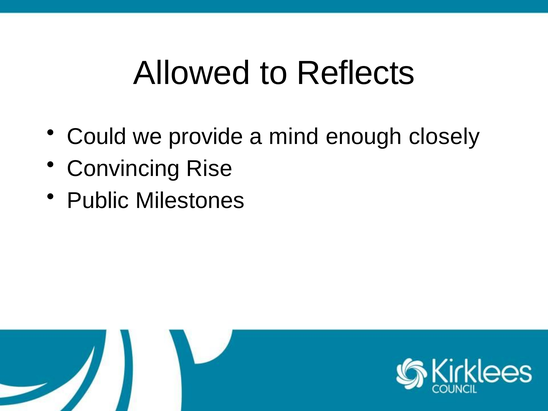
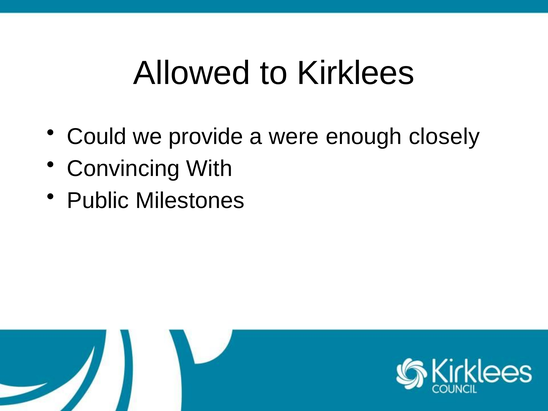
Reflects: Reflects -> Kirklees (356, 73)
mind: mind -> were (294, 137)
Rise: Rise -> With (209, 169)
